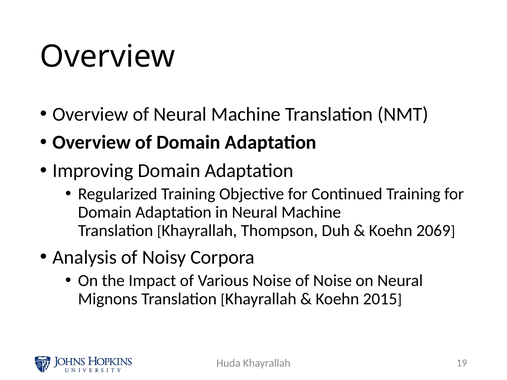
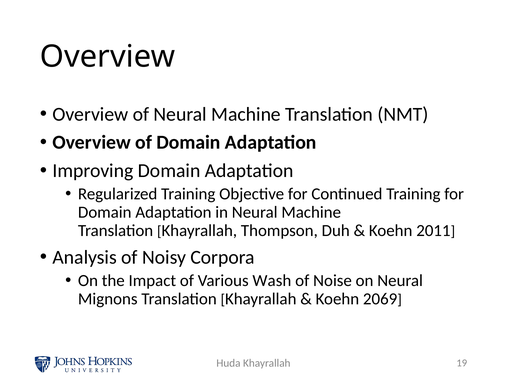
2069: 2069 -> 2011 (433, 231)
Various Noise: Noise -> Wash (272, 281)
2015: 2015 -> 2069 (380, 299)
